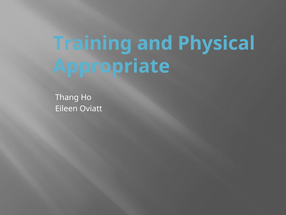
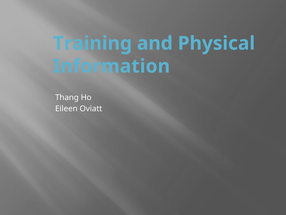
Appropriate: Appropriate -> Information (111, 66)
